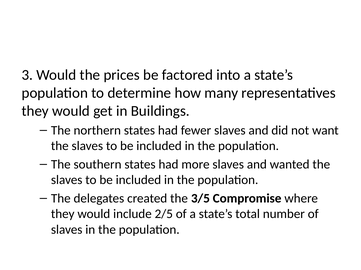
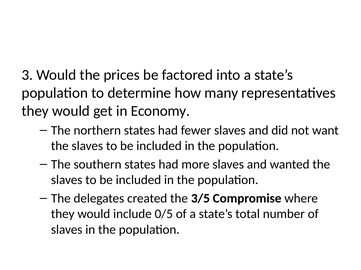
Buildings: Buildings -> Economy (160, 111)
2/5: 2/5 -> 0/5 (164, 214)
